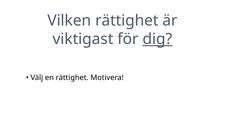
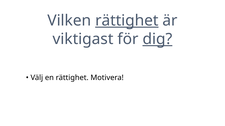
rättighet underline: none -> present (127, 21)
